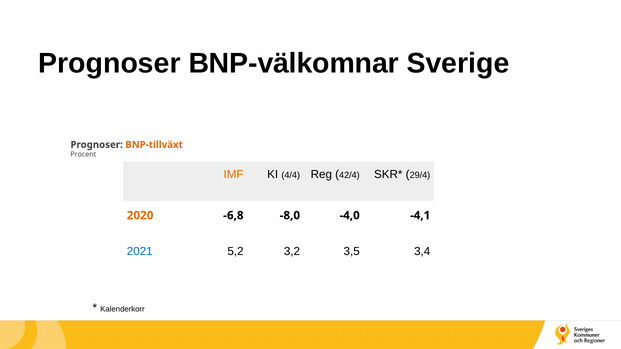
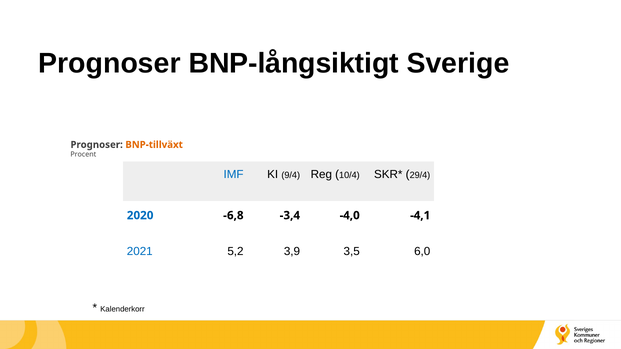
BNP-välkomnar: BNP-välkomnar -> BNP-långsiktigt (294, 63)
IMF colour: orange -> blue (234, 174)
4/4: 4/4 -> 9/4 (291, 175)
42/4: 42/4 -> 10/4 (349, 175)
2020 colour: orange -> blue (140, 216)
-8,0: -8,0 -> -3,4 (290, 216)
3,2: 3,2 -> 3,9 (292, 252)
3,4: 3,4 -> 6,0 (422, 252)
